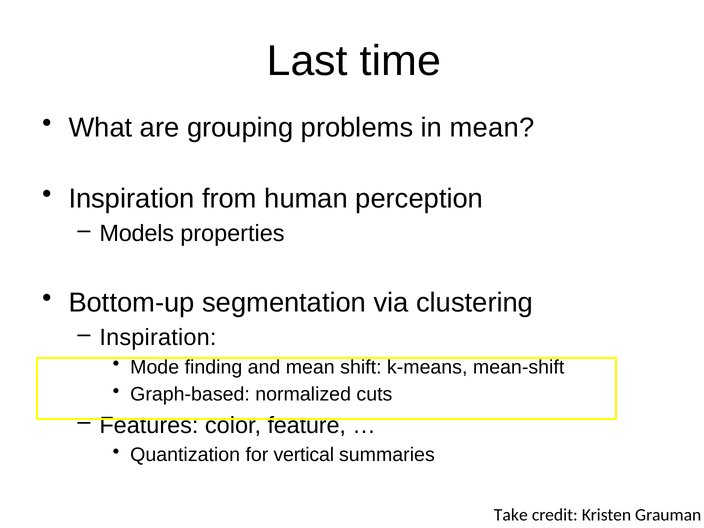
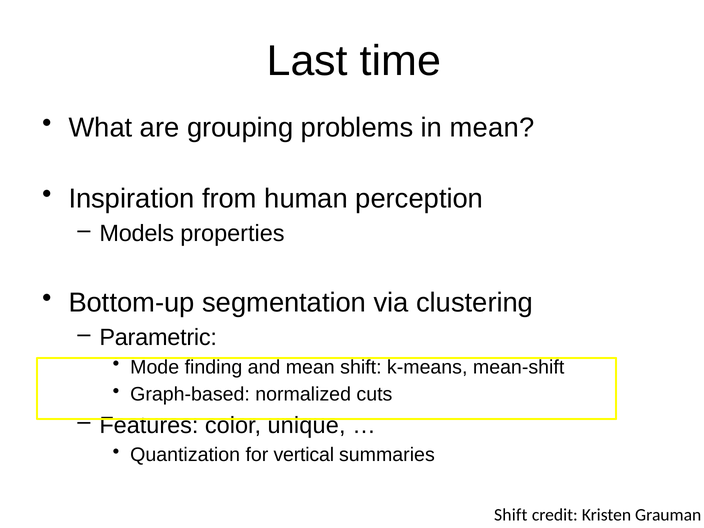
Inspiration: Inspiration -> Parametric (158, 338)
feature: feature -> unique (307, 425)
Take: Take -> Shift (511, 515)
